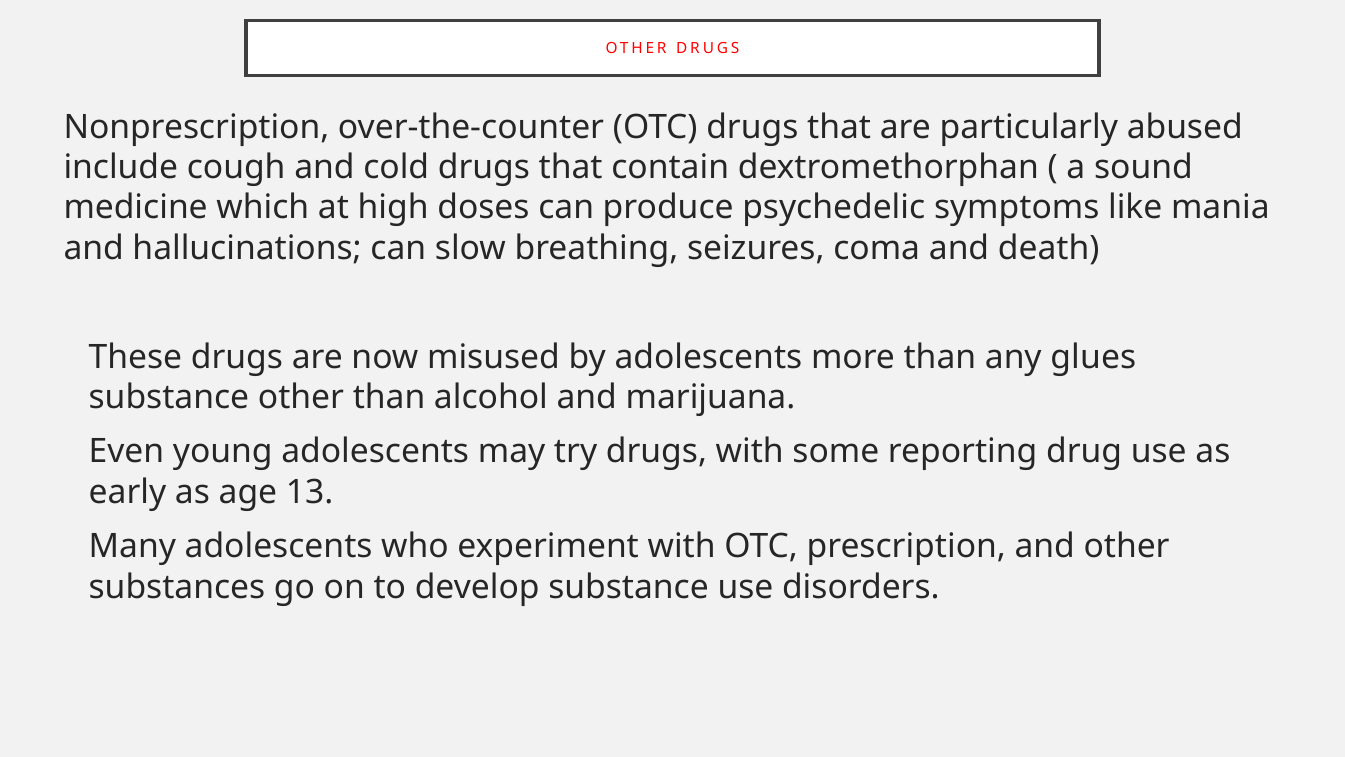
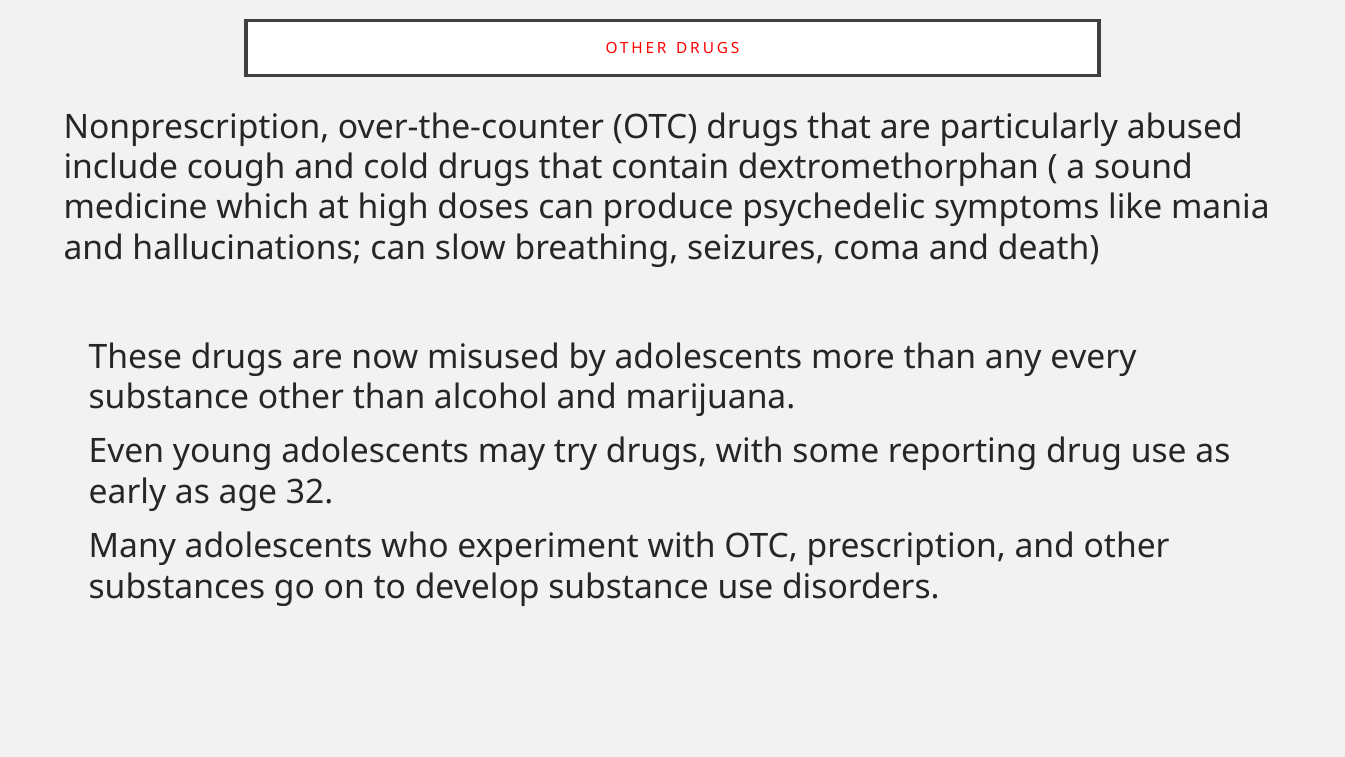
glues: glues -> every (1093, 357)
13: 13 -> 32 (310, 492)
